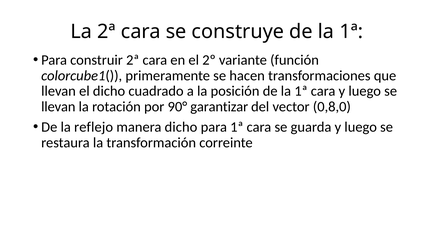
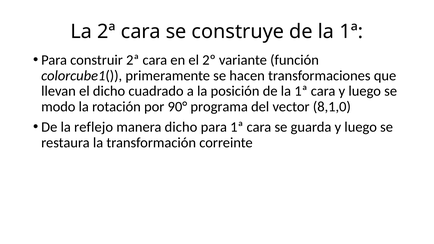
llevan: llevan -> modo (58, 107)
garantizar: garantizar -> programa (219, 107)
0,8,0: 0,8,0 -> 8,1,0 (332, 107)
